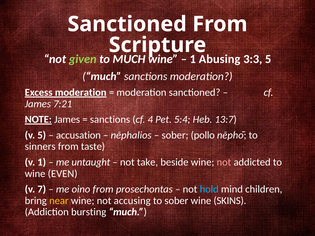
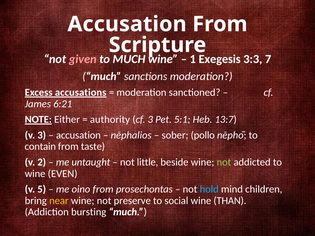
Sanctioned: Sanctioned -> Accusation (127, 24)
given colour: light green -> pink (83, 59)
Abusing: Abusing -> Exegesis (220, 59)
3:3 5: 5 -> 7 (268, 59)
Excess moderation: moderation -> accusations (81, 93)
7:21: 7:21 -> 6:21 (63, 104)
NOTE James: James -> Either (67, 120)
sanctions: sanctions -> authority (110, 120)
cf 4: 4 -> 3 (150, 120)
5:4: 5:4 -> 5:1 (182, 120)
v 5: 5 -> 3 (42, 135)
sinners: sinners -> contain (40, 147)
v 1: 1 -> 2 (42, 162)
take: take -> little (148, 162)
not colour: pink -> light green (224, 162)
7: 7 -> 5 (42, 189)
accusing: accusing -> preserve (132, 201)
to sober: sober -> social (176, 201)
SKINS: SKINS -> THAN (230, 201)
